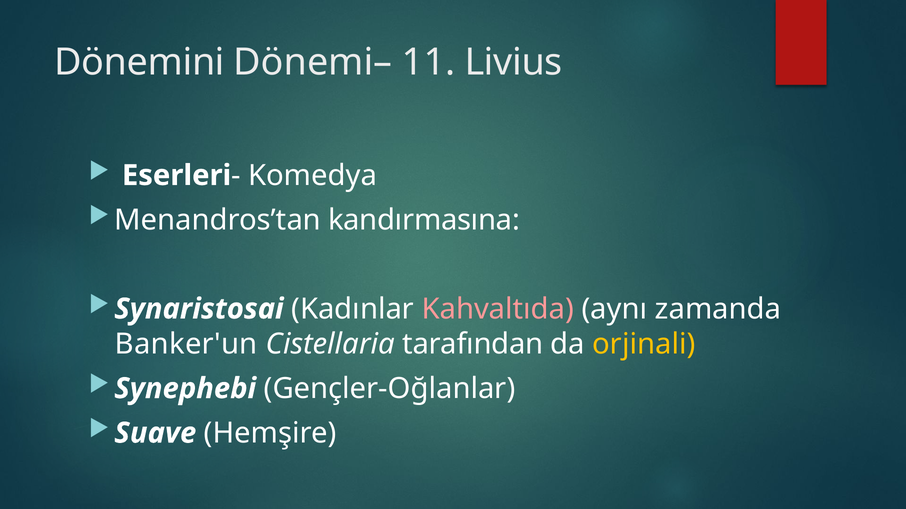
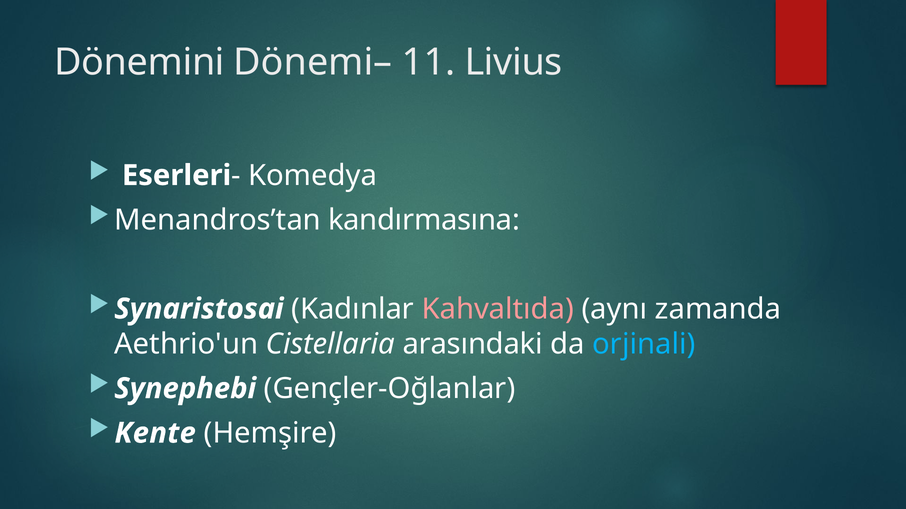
Banker'un: Banker'un -> Aethrio'un (186, 344)
tarafından: tarafından -> arasındaki (473, 344)
orjinali colour: yellow -> light blue (644, 344)
Suave: Suave -> Kente (155, 434)
